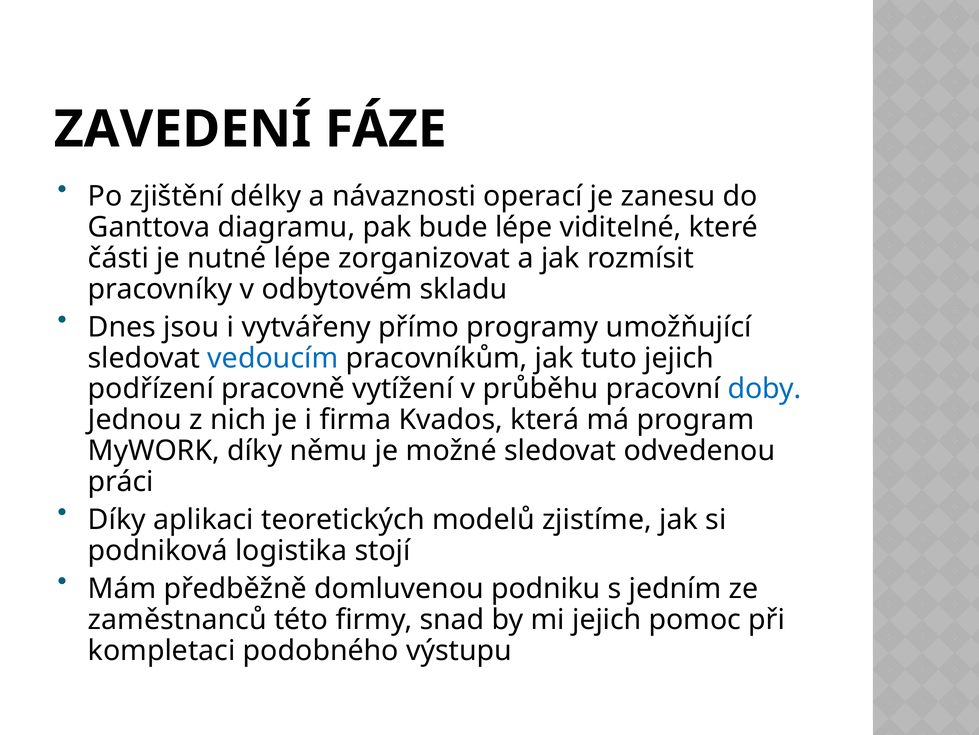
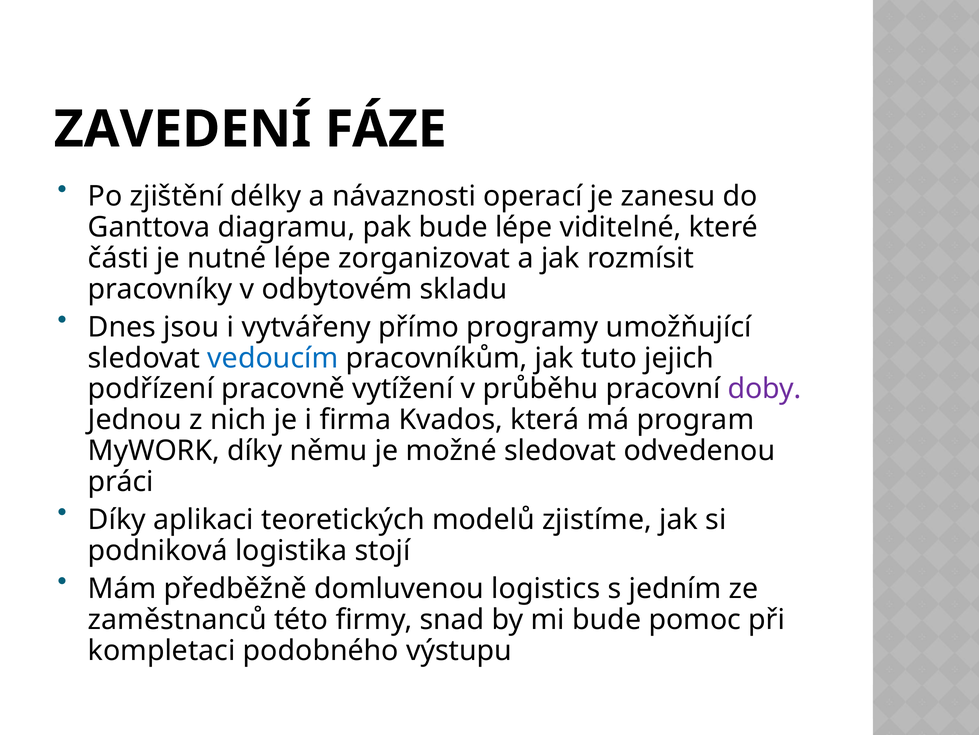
doby colour: blue -> purple (765, 389)
podniku: podniku -> logistics (546, 588)
mi jejich: jejich -> bude (607, 619)
